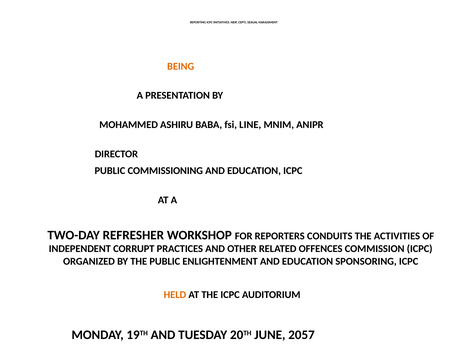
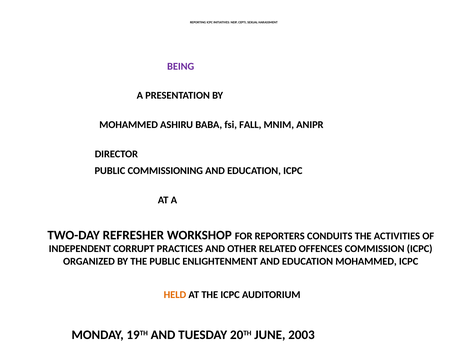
BEING colour: orange -> purple (181, 66)
LINE: LINE -> FALL (250, 125)
EDUCATION SPONSORING: SPONSORING -> MOHAMMED (366, 261)
2057: 2057 -> 2003 (302, 335)
